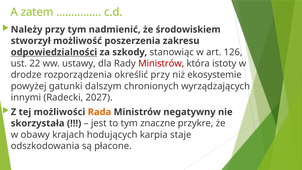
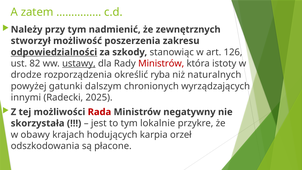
środowiskiem: środowiskiem -> zewnętrznych (188, 29)
22: 22 -> 82 (35, 63)
ustawy underline: none -> present (79, 63)
określić przy: przy -> ryba (160, 75)
ekosystemie: ekosystemie -> naturalnych (214, 75)
2027: 2027 -> 2025 (99, 97)
Rada colour: orange -> red (99, 112)
znaczne: znaczne -> lokalnie (158, 123)
staje: staje -> orzeł (181, 135)
